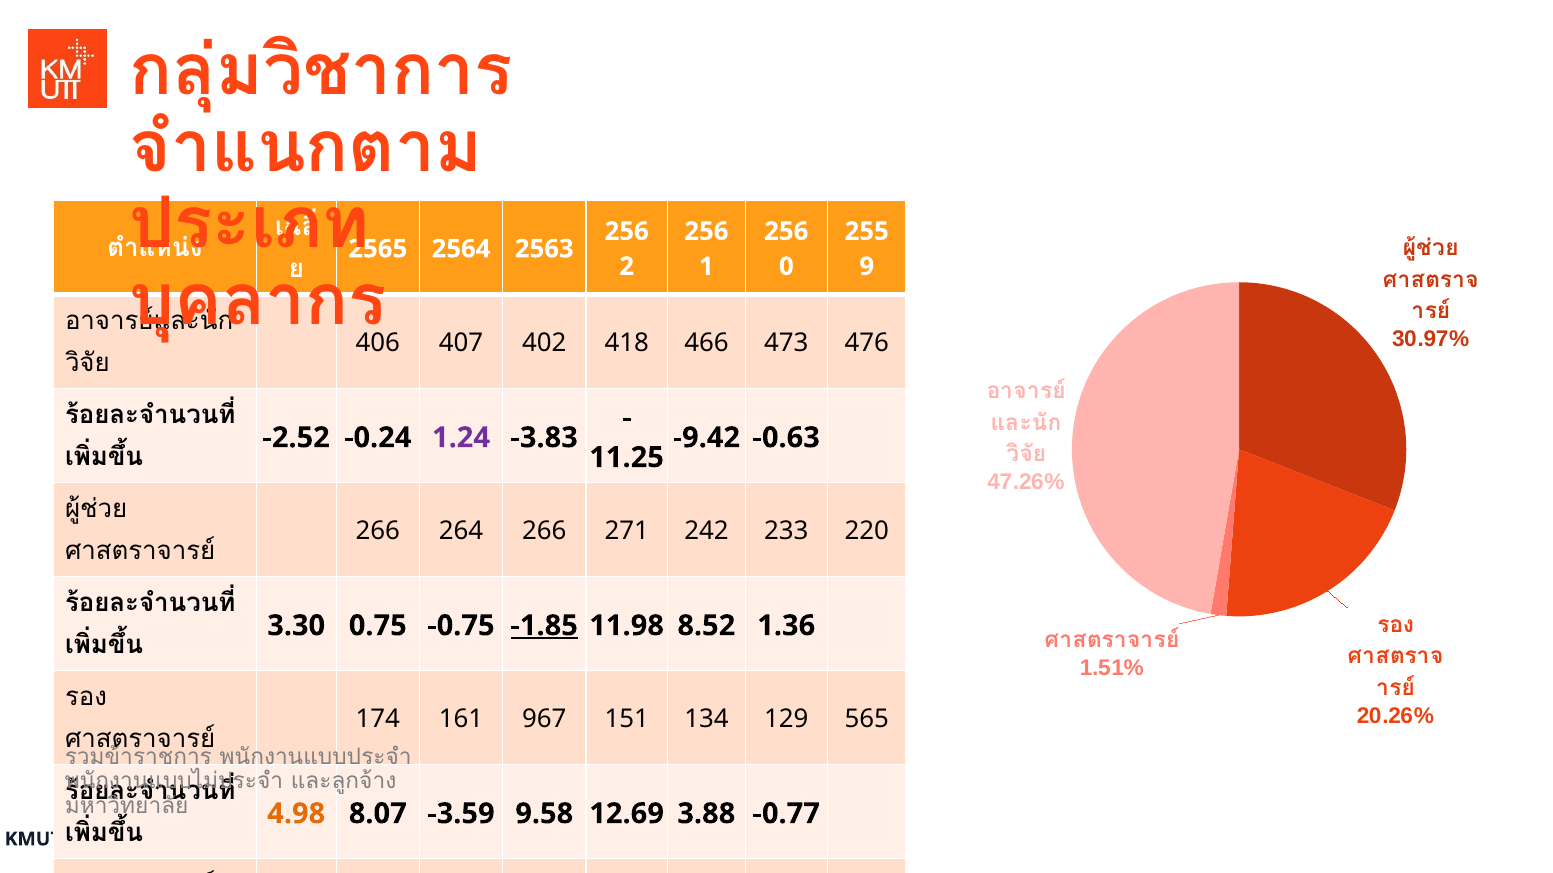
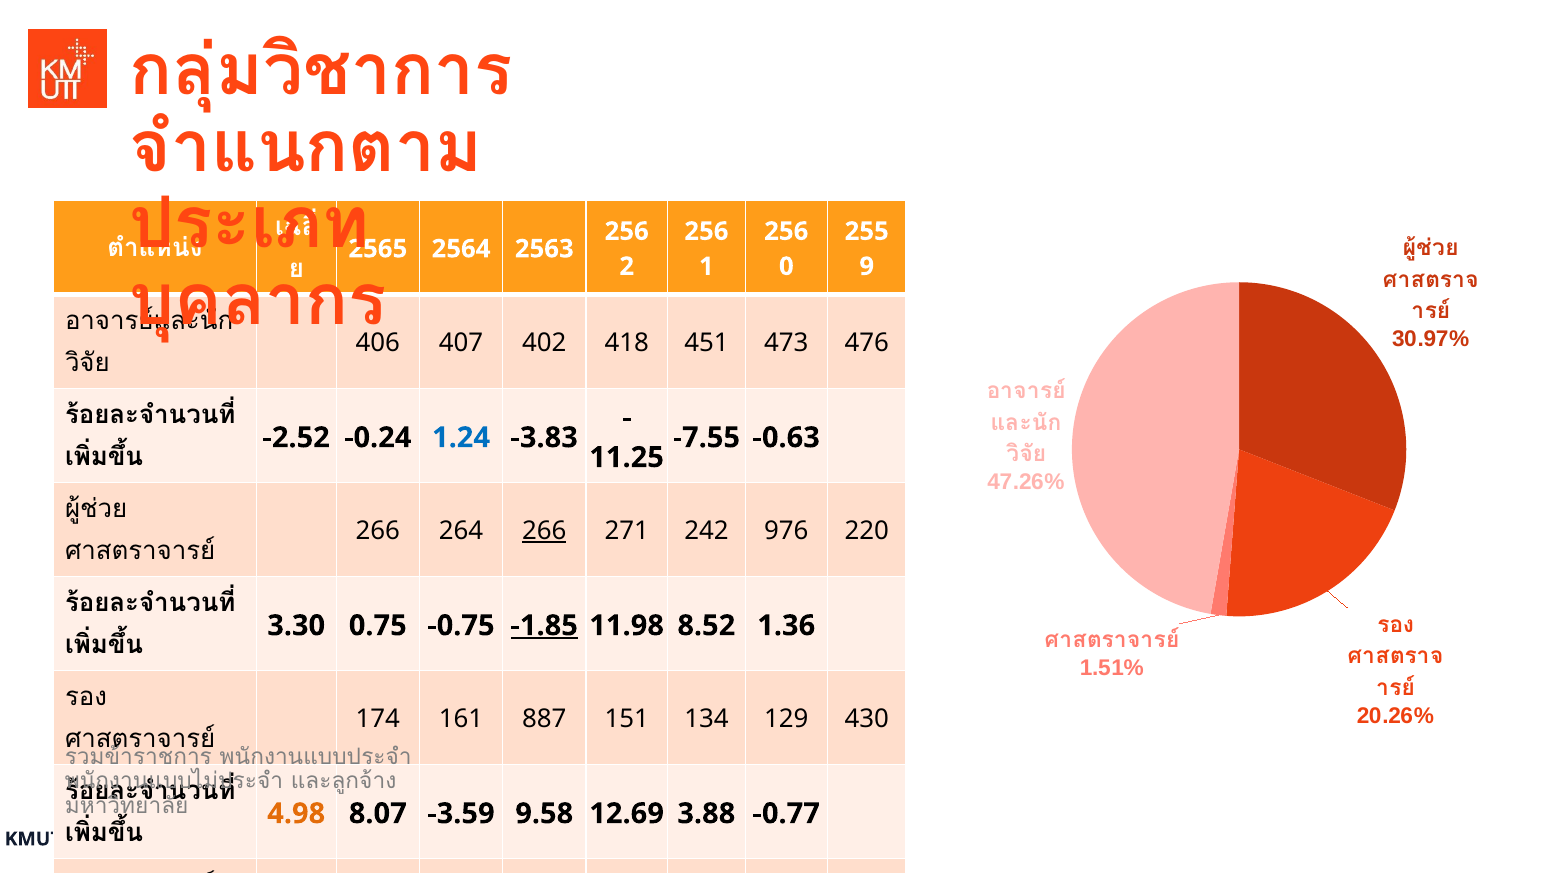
466: 466 -> 451 (706, 343)
1.24 colour: purple -> blue (461, 438)
-9.42: -9.42 -> -7.55 (706, 438)
266 underline: none -> present (544, 531)
233: 233 -> 976 (786, 531)
967: 967 -> 887 (544, 719)
565: 565 -> 430 (867, 719)
